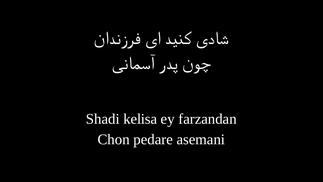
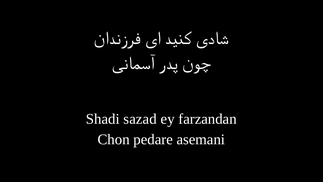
kelisa: kelisa -> sazad (140, 119)
